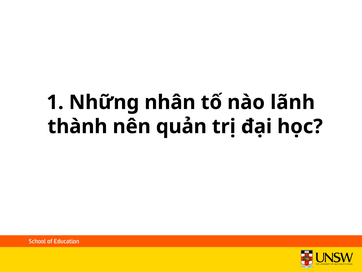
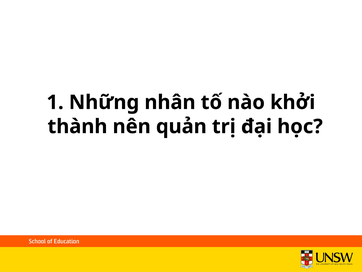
lãnh: lãnh -> khởi (293, 102)
